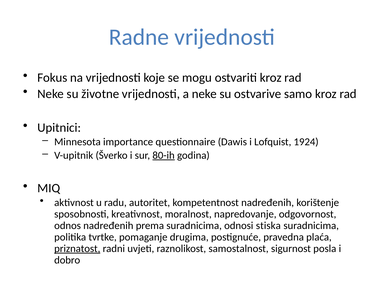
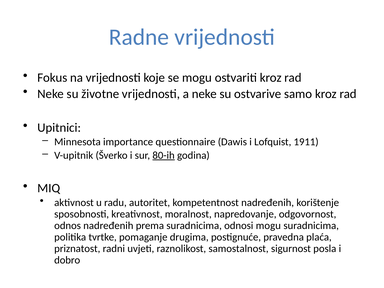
1924: 1924 -> 1911 (306, 142)
odnosi stiska: stiska -> mogu (268, 226)
priznatost underline: present -> none (77, 249)
